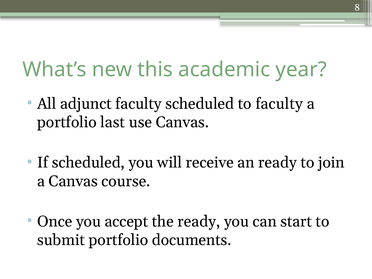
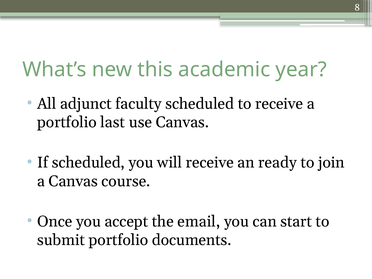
to faculty: faculty -> receive (279, 104)
the ready: ready -> email (199, 222)
